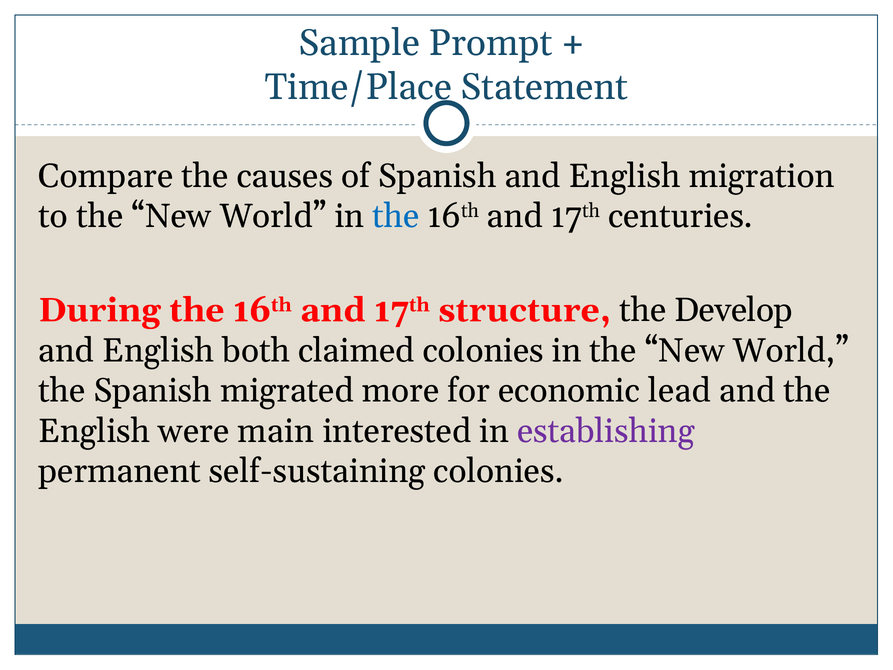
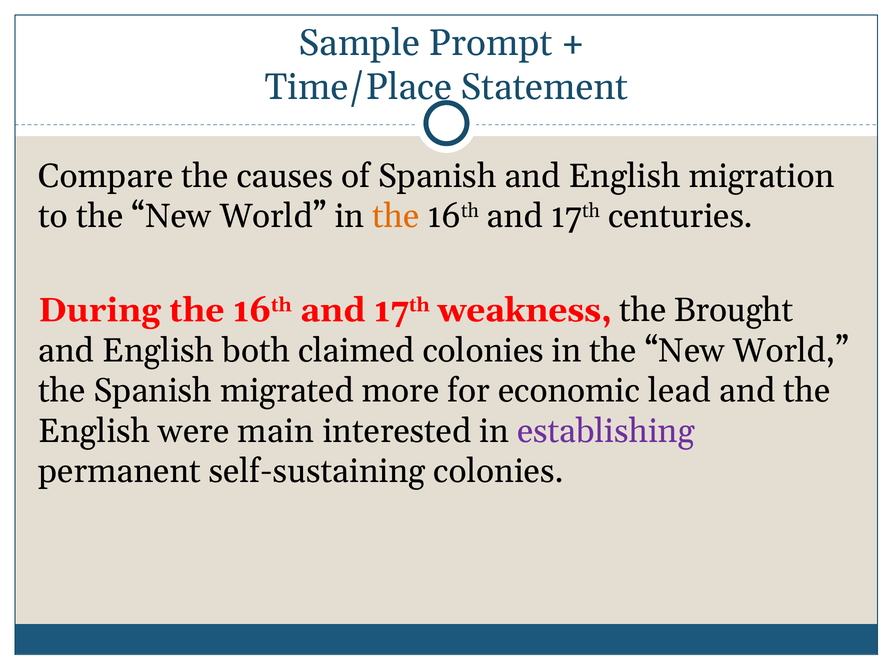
the colour: blue -> orange (396, 216)
structure: structure -> weakness (525, 310)
Develop: Develop -> Brought (734, 310)
